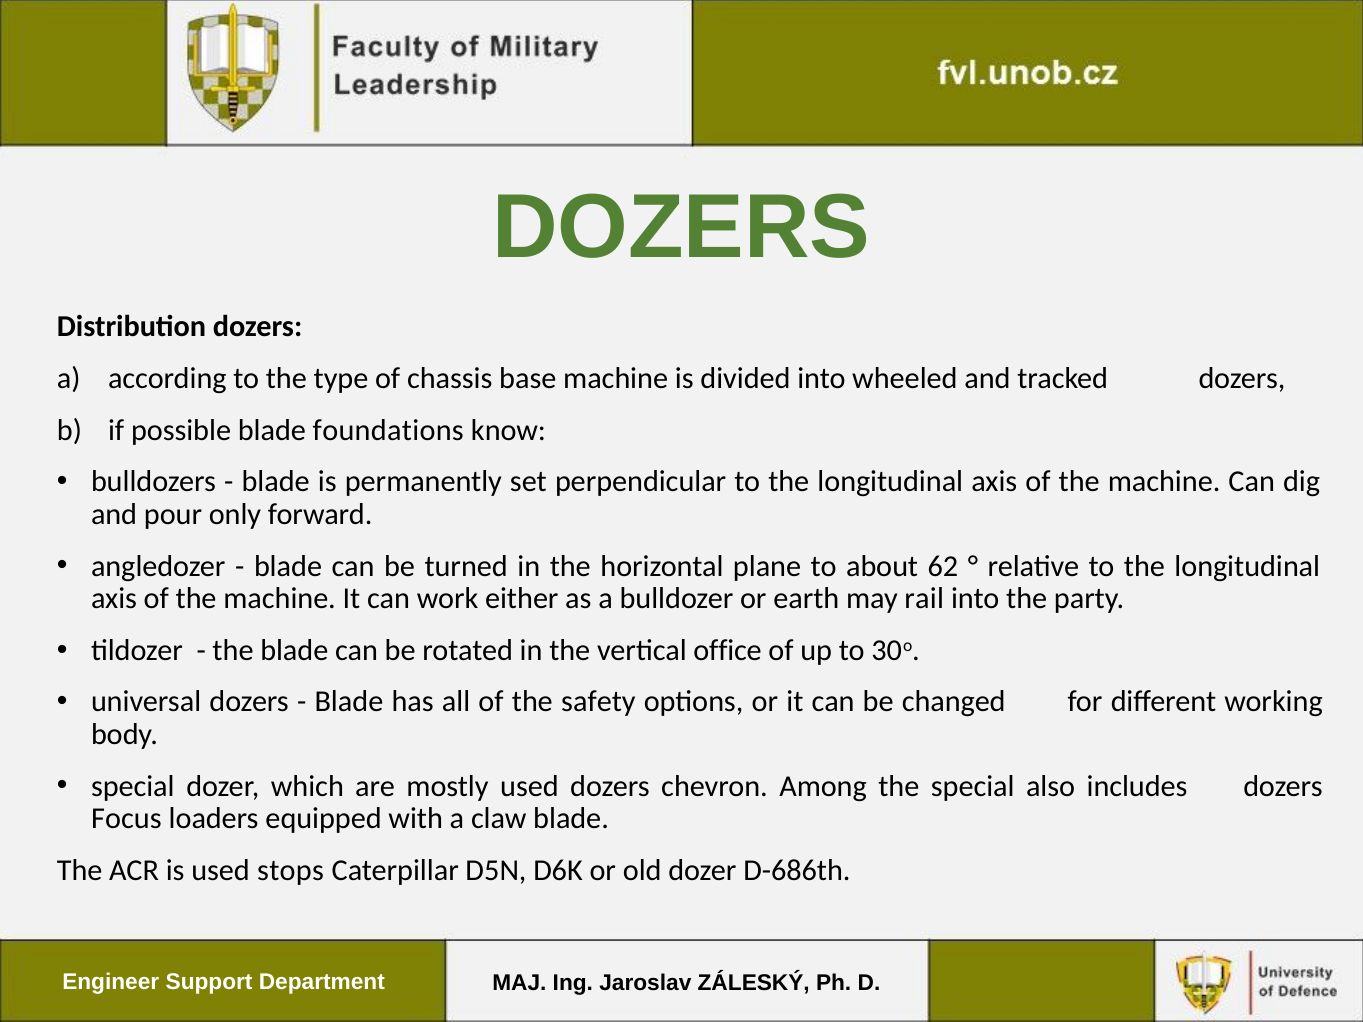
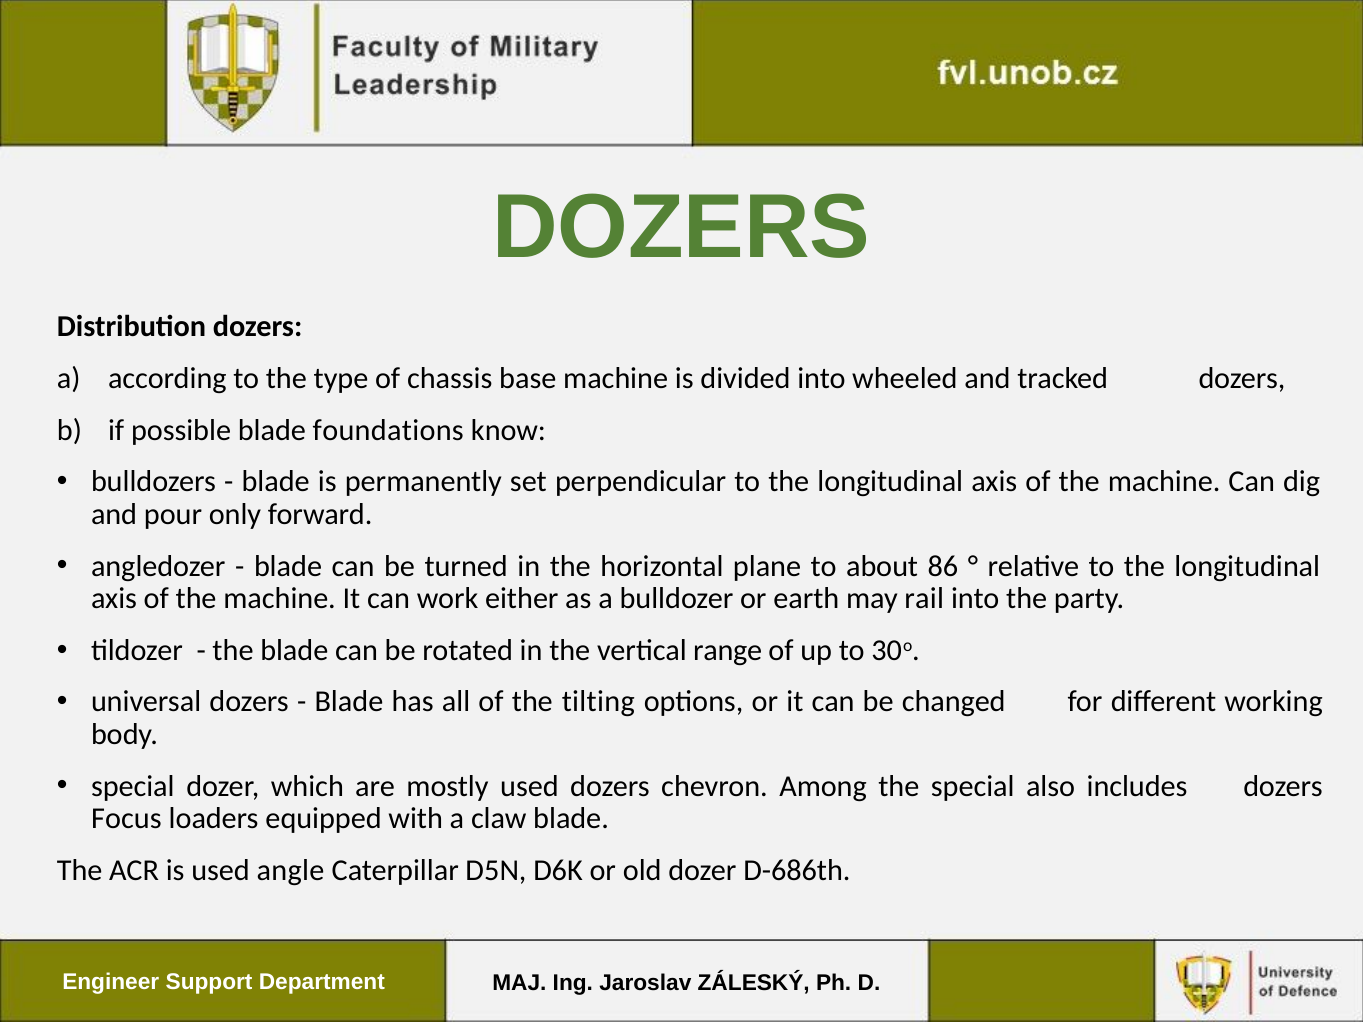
62: 62 -> 86 (943, 566)
office: office -> range (728, 650)
safety: safety -> tilting (598, 702)
stops: stops -> angle (291, 871)
